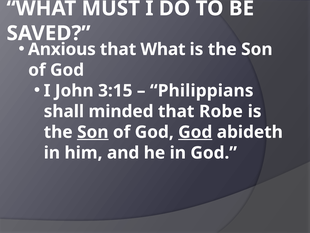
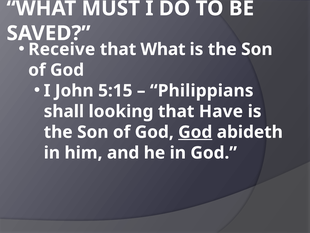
Anxious: Anxious -> Receive (62, 49)
3:15: 3:15 -> 5:15 (115, 91)
minded: minded -> looking (121, 111)
Robe: Robe -> Have (221, 111)
Son underline: present -> none (93, 132)
